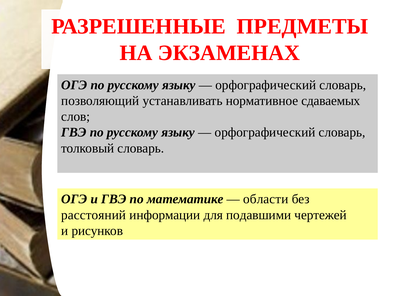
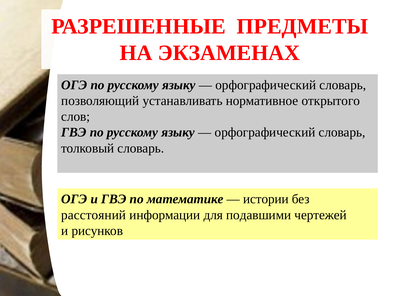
сдаваемых: сдаваемых -> открытого (331, 101)
области: области -> истории (266, 199)
